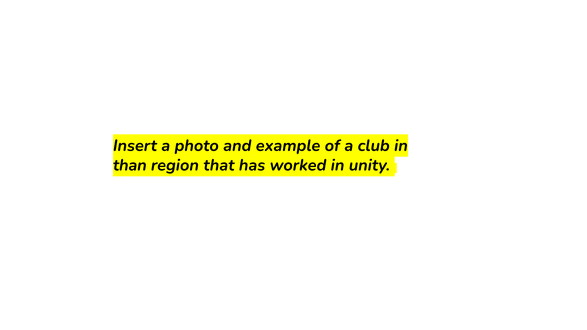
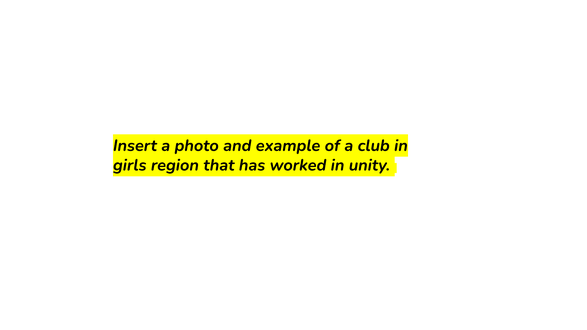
than: than -> girls (130, 165)
